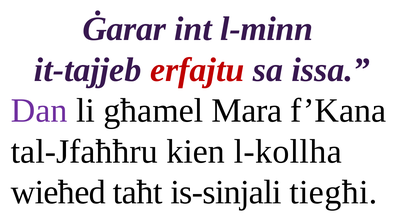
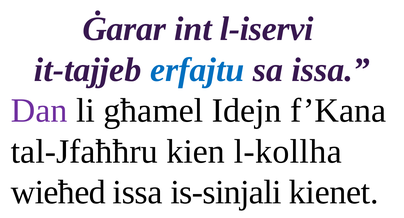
l-minn: l-minn -> l-iservi (267, 29)
erfajtu colour: red -> blue (197, 70)
Mara: Mara -> Idejn (247, 110)
wieħed taħt: taħt -> issa (138, 192)
tiegħi: tiegħi -> kienet (334, 192)
